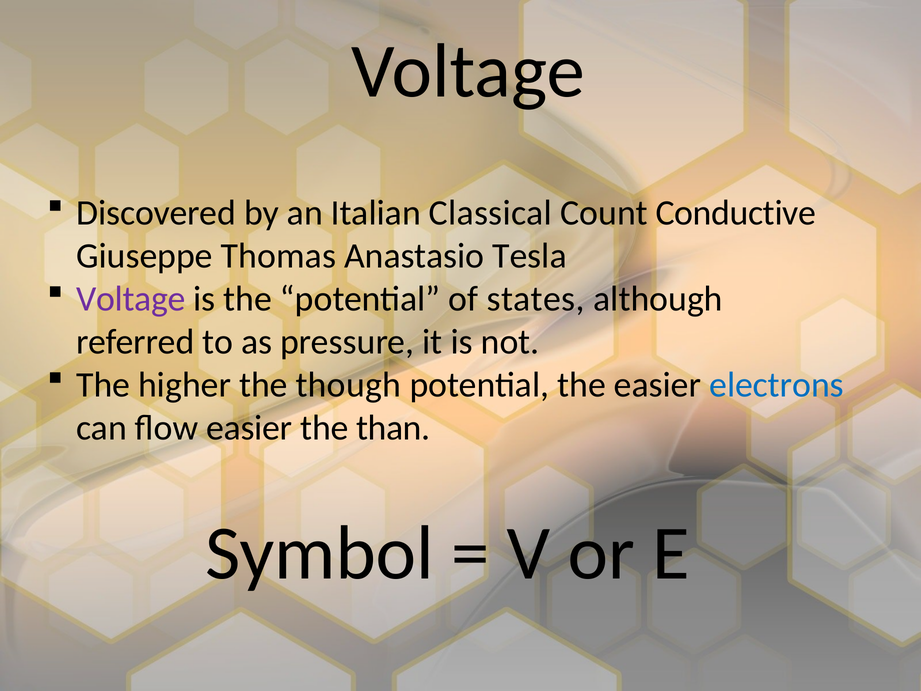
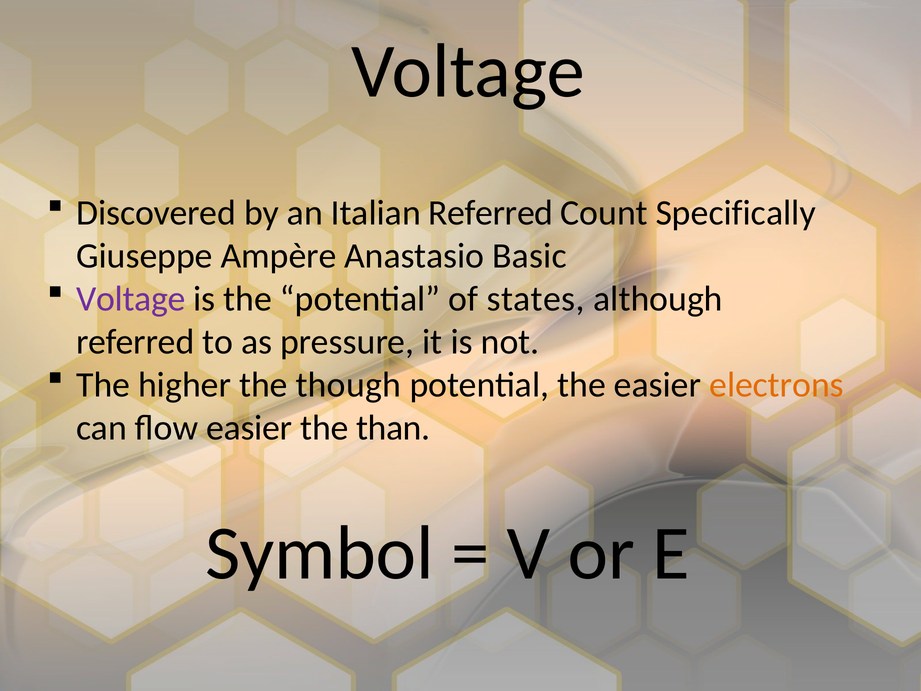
Italian Classical: Classical -> Referred (491, 213)
Conductive: Conductive -> Specifically (736, 213)
Thomas: Thomas -> Ampère (279, 256)
Tesla: Tesla -> Basic (529, 256)
electrons colour: blue -> orange (777, 385)
